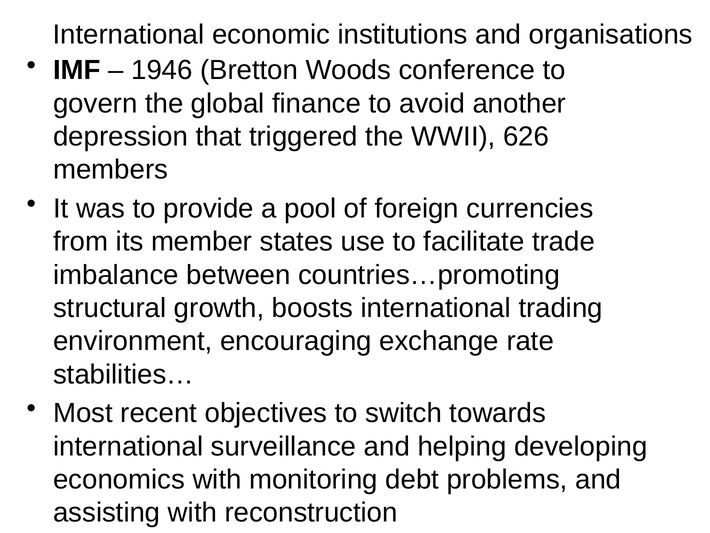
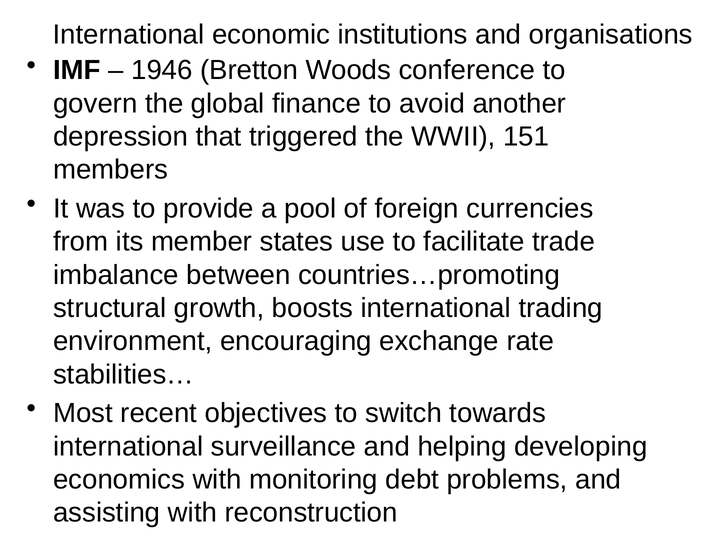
626: 626 -> 151 (526, 137)
